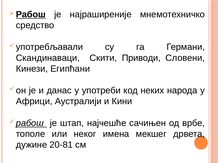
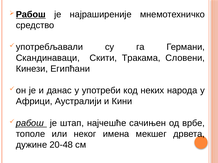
Приводи: Приводи -> Тракама (141, 58)
20-81: 20-81 -> 20-48 (61, 145)
